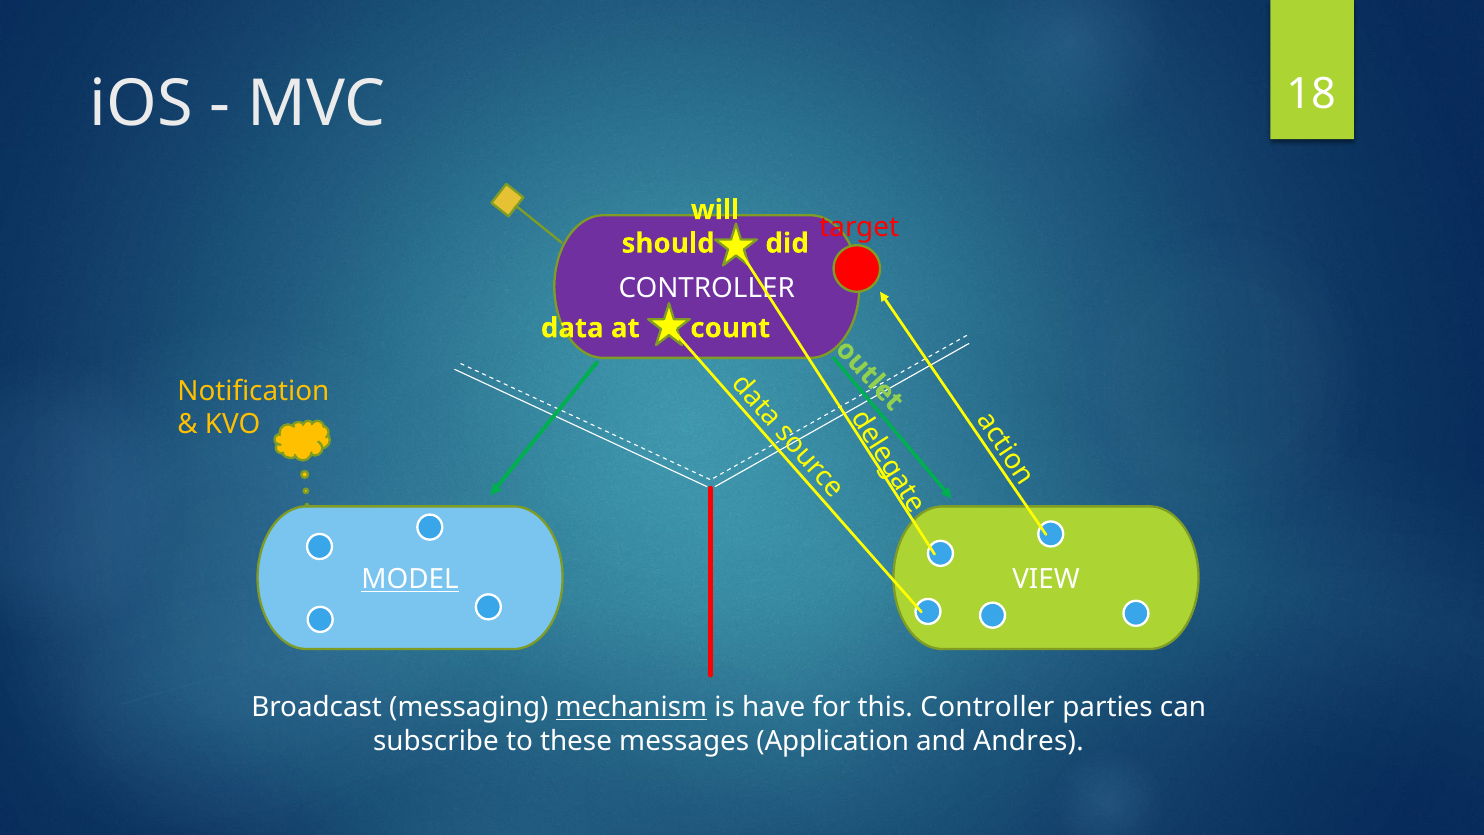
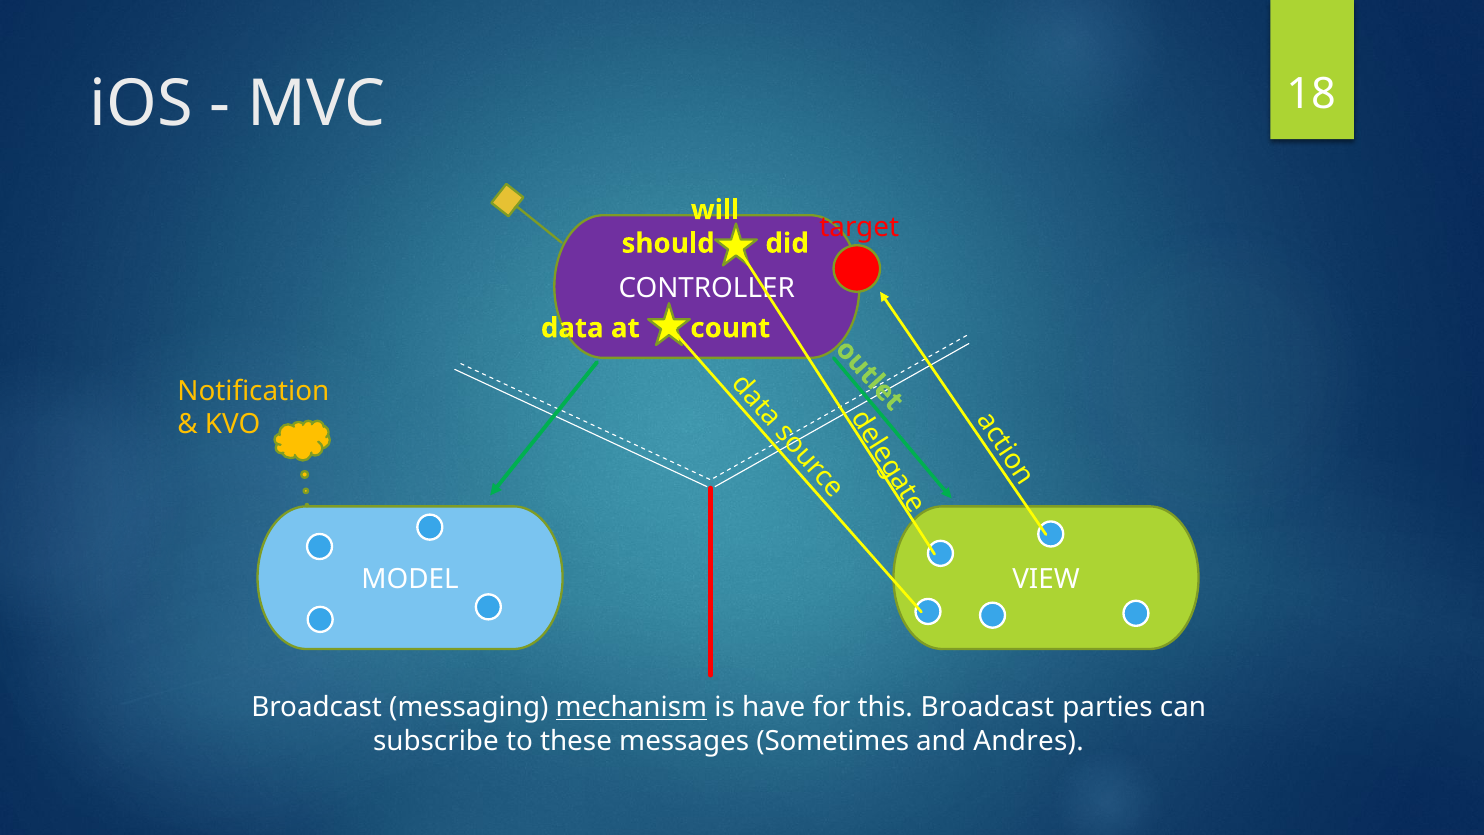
MODEL underline: present -> none (410, 579)
this Controller: Controller -> Broadcast (987, 707)
Application: Application -> Sometimes (833, 741)
